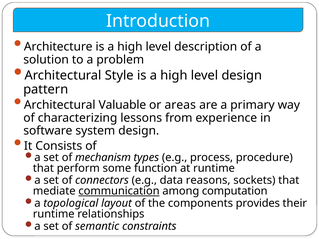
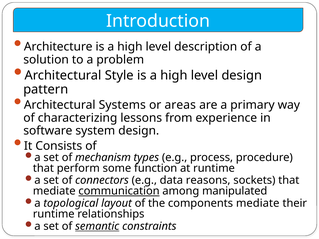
Valuable: Valuable -> Systems (122, 105)
computation: computation -> manipulated (235, 191)
components provides: provides -> mediate (258, 204)
semantic underline: none -> present (97, 227)
